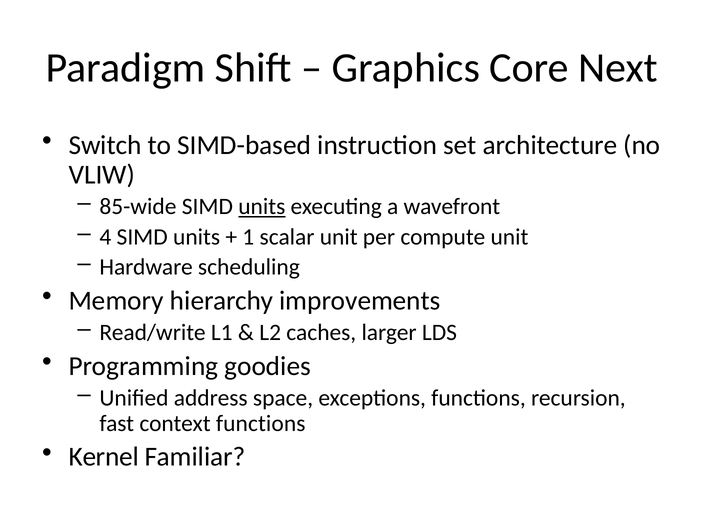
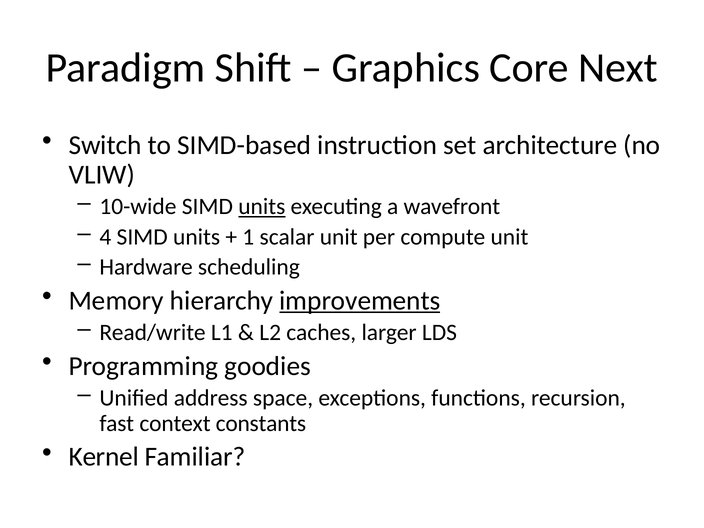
85-wide: 85-wide -> 10-wide (138, 207)
improvements underline: none -> present (360, 301)
context functions: functions -> constants (261, 423)
